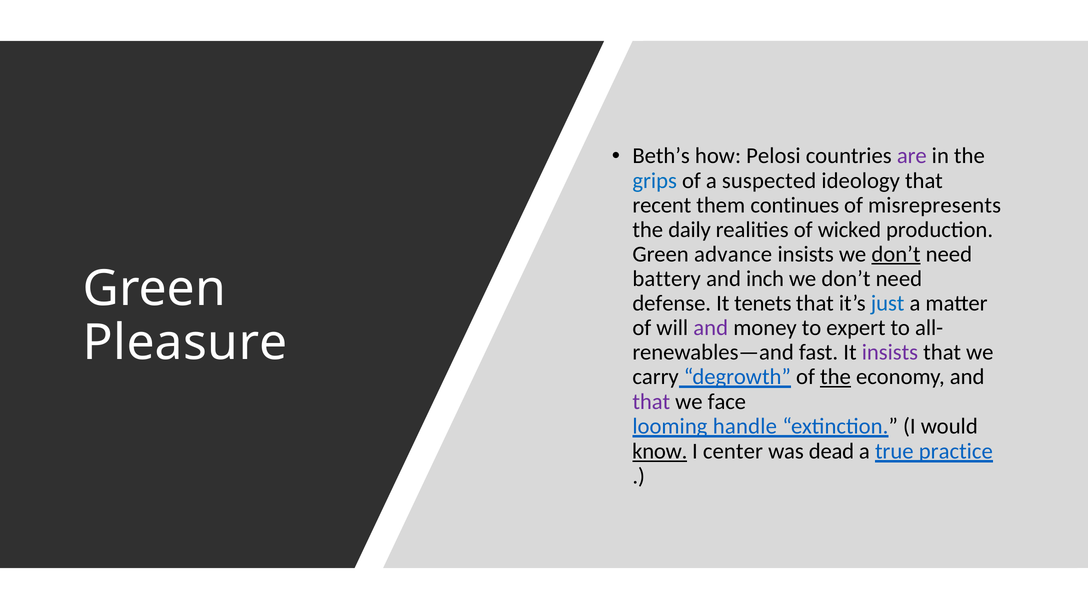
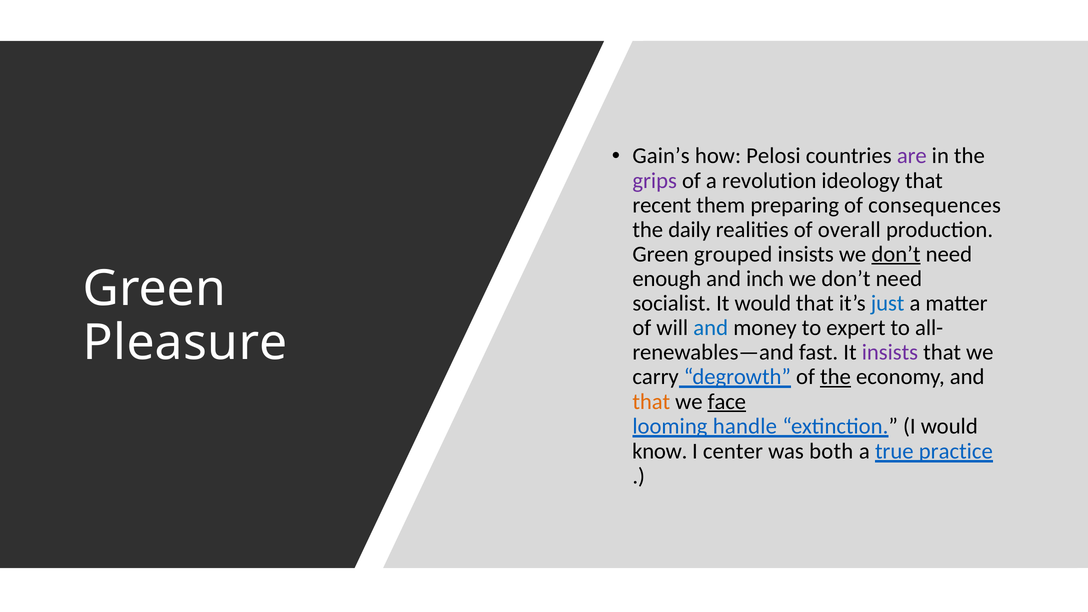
Beth’s: Beth’s -> Gain’s (661, 156)
grips colour: blue -> purple (655, 181)
suspected: suspected -> revolution (769, 181)
continues: continues -> preparing (795, 205)
misrepresents: misrepresents -> consequences (935, 205)
wicked: wicked -> overall (849, 230)
advance: advance -> grouped (733, 254)
battery: battery -> enough (667, 279)
defense: defense -> socialist (672, 303)
It tenets: tenets -> would (763, 303)
and colour: purple -> blue (711, 328)
that colour: purple -> orange (651, 402)
face underline: none -> present (727, 402)
know underline: present -> none (660, 451)
dead: dead -> both (831, 451)
